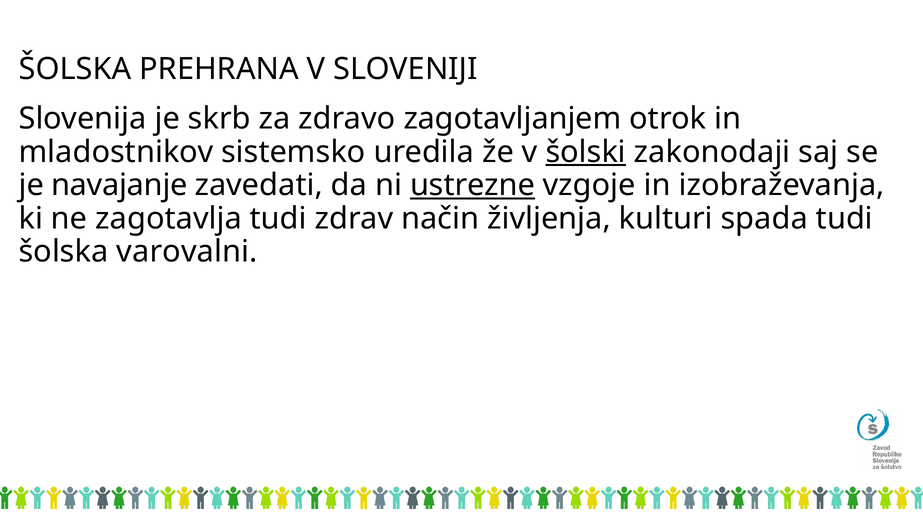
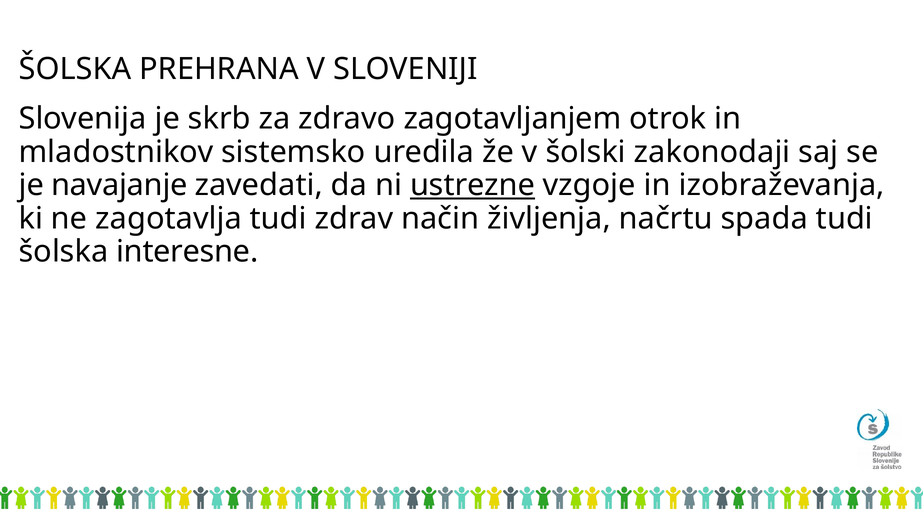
šolski underline: present -> none (586, 152)
kulturi: kulturi -> načrtu (666, 218)
varovalni: varovalni -> interesne (187, 252)
